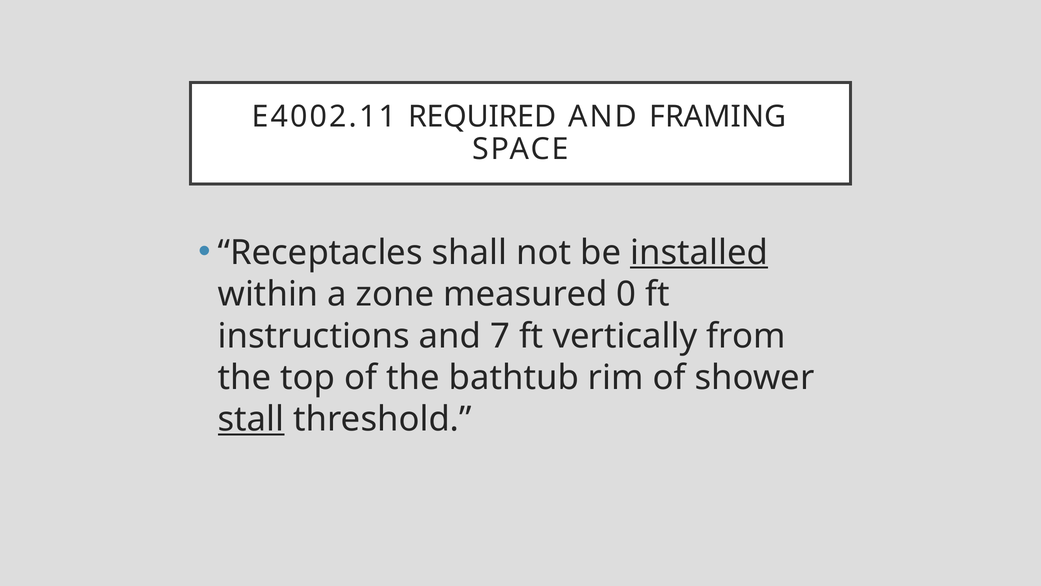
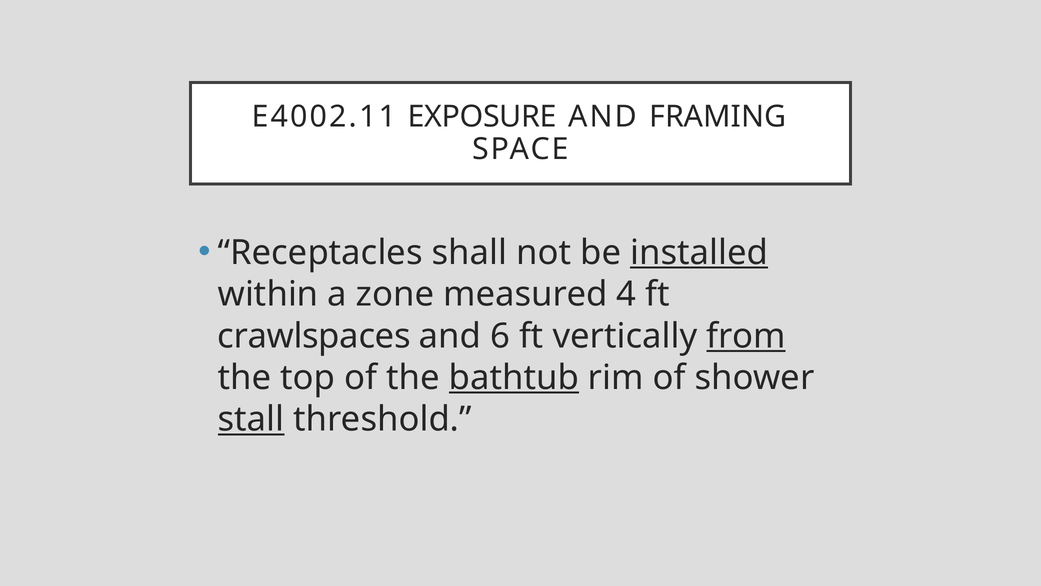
REQUIRED: REQUIRED -> EXPOSURE (482, 117)
0: 0 -> 4 (626, 294)
instructions: instructions -> crawlspaces (314, 336)
7: 7 -> 6 (500, 336)
from underline: none -> present (746, 336)
bathtub underline: none -> present (514, 377)
